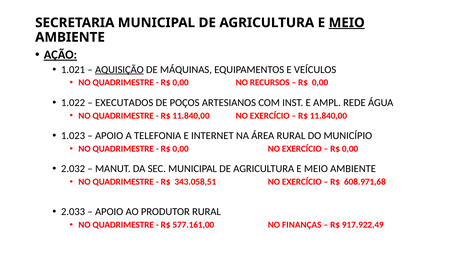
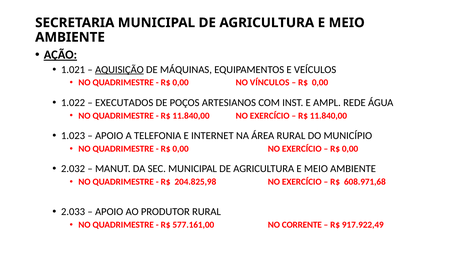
MEIO underline: present -> none (347, 23)
RECURSOS: RECURSOS -> VÍNCULOS (270, 83)
343.058,51: 343.058,51 -> 204.825,98 (195, 182)
FINANÇAS: FINANÇAS -> CORRENTE (302, 225)
